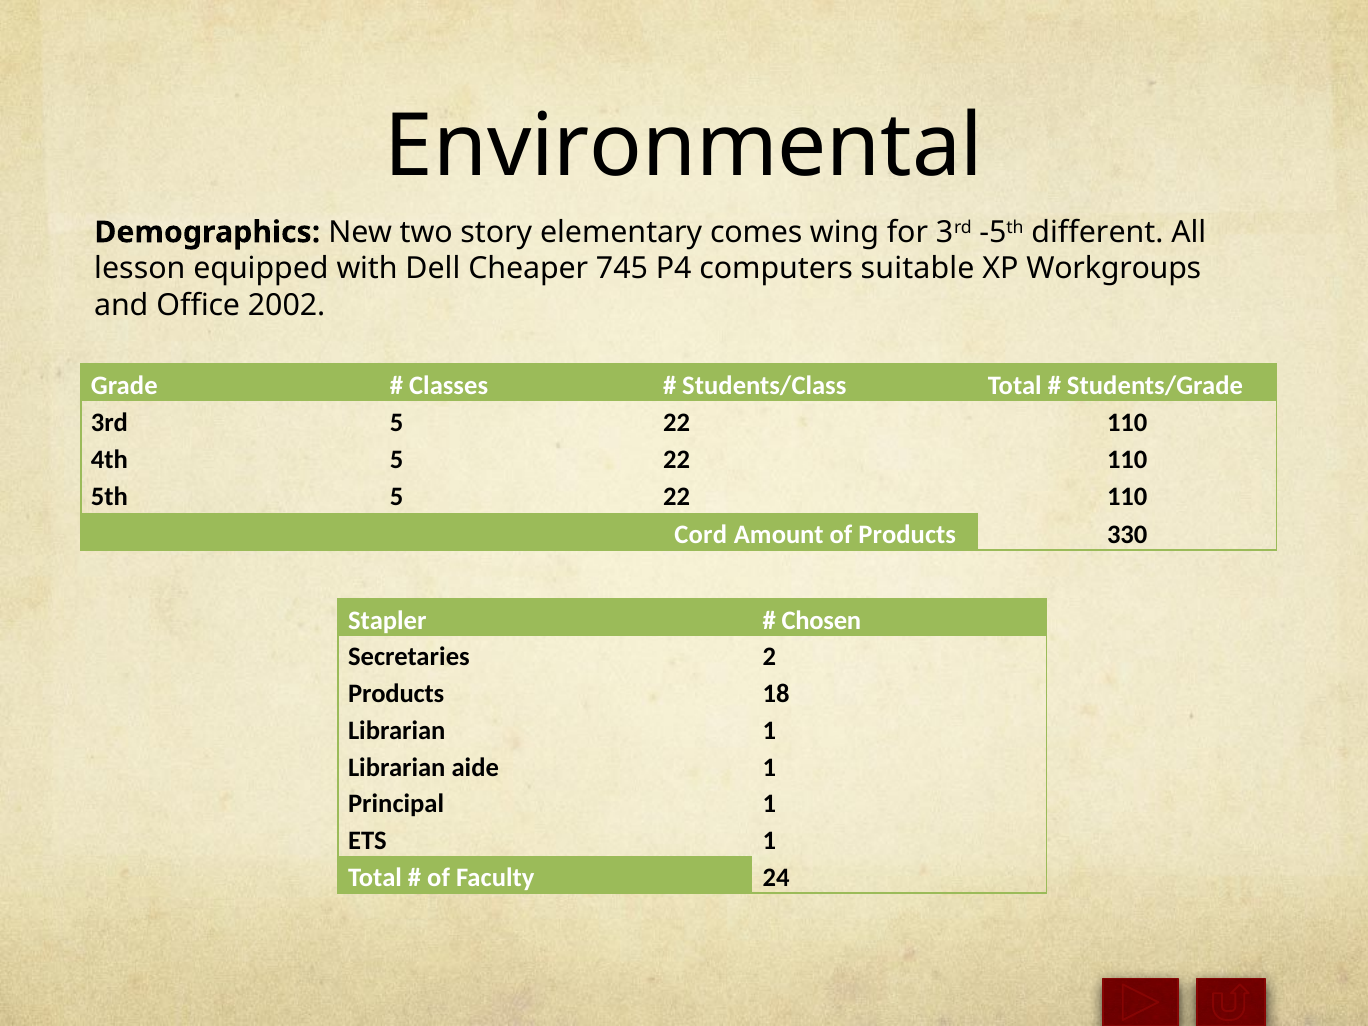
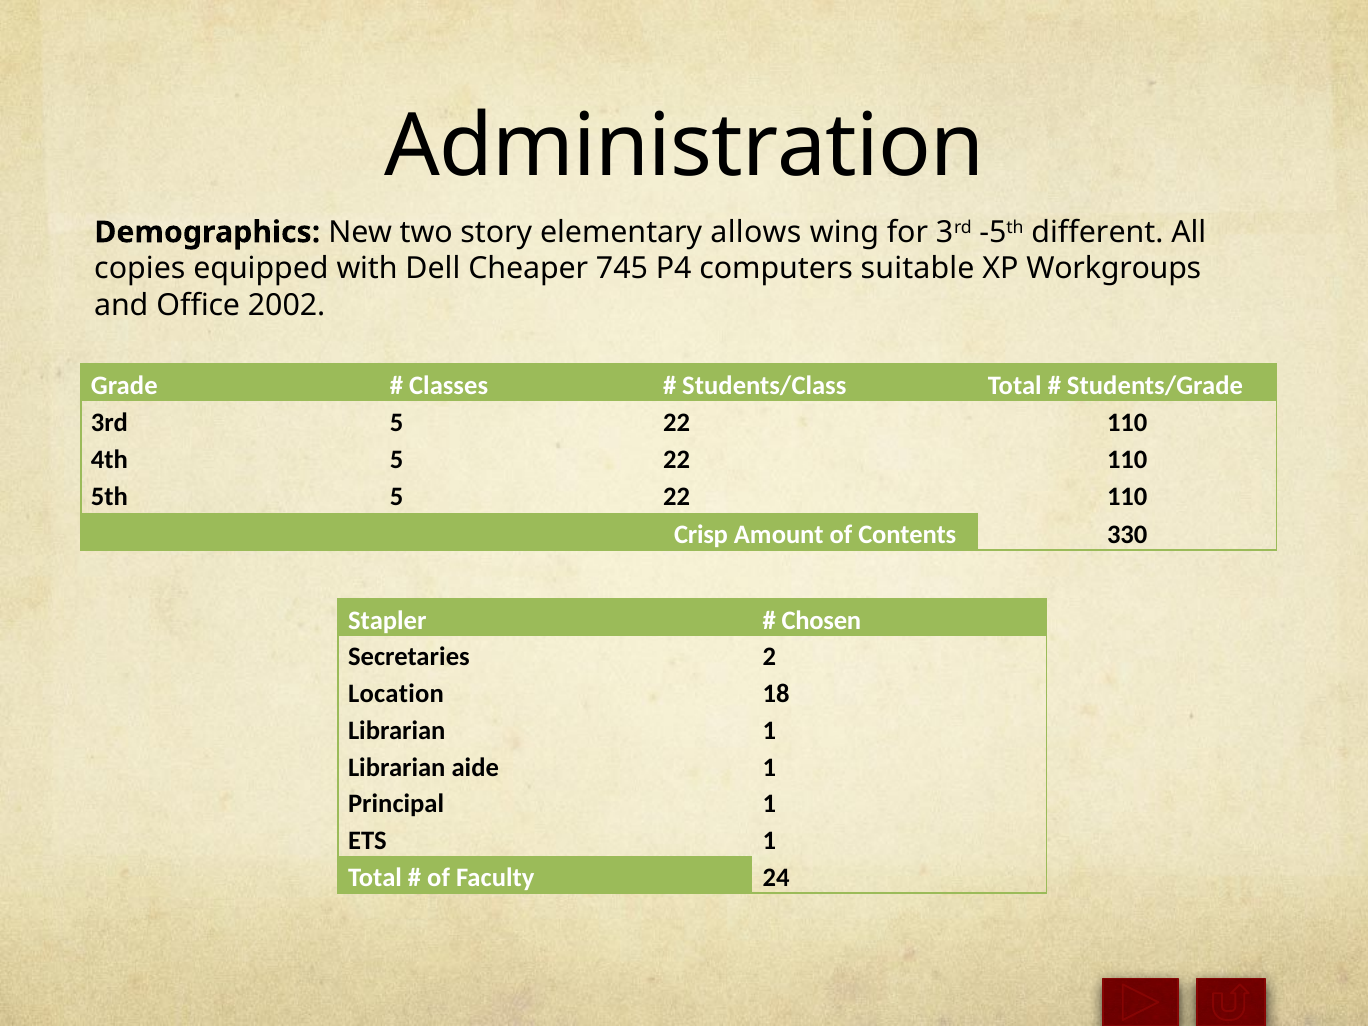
Environmental: Environmental -> Administration (684, 146)
comes: comes -> allows (756, 232)
lesson: lesson -> copies (140, 269)
Cord: Cord -> Crisp (701, 534)
of Products: Products -> Contents (907, 534)
Products: Products -> Location (396, 694)
